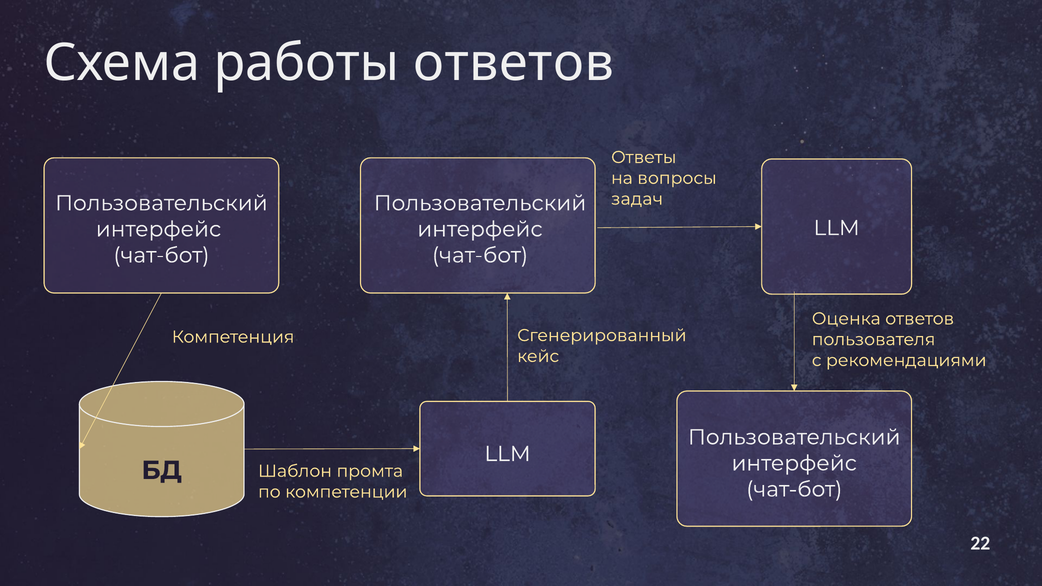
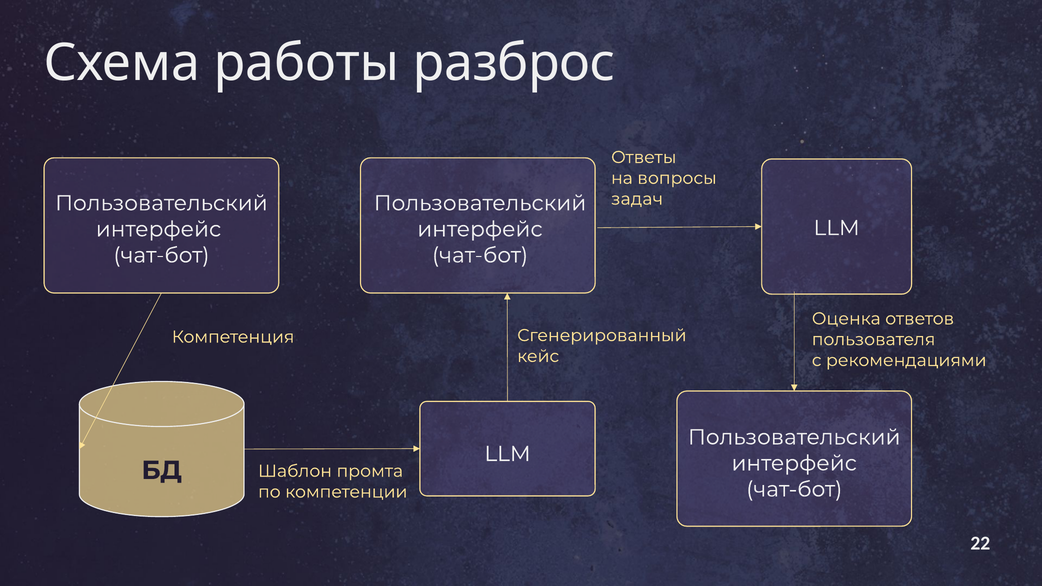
работы ответов: ответов -> разброс (514, 63)
